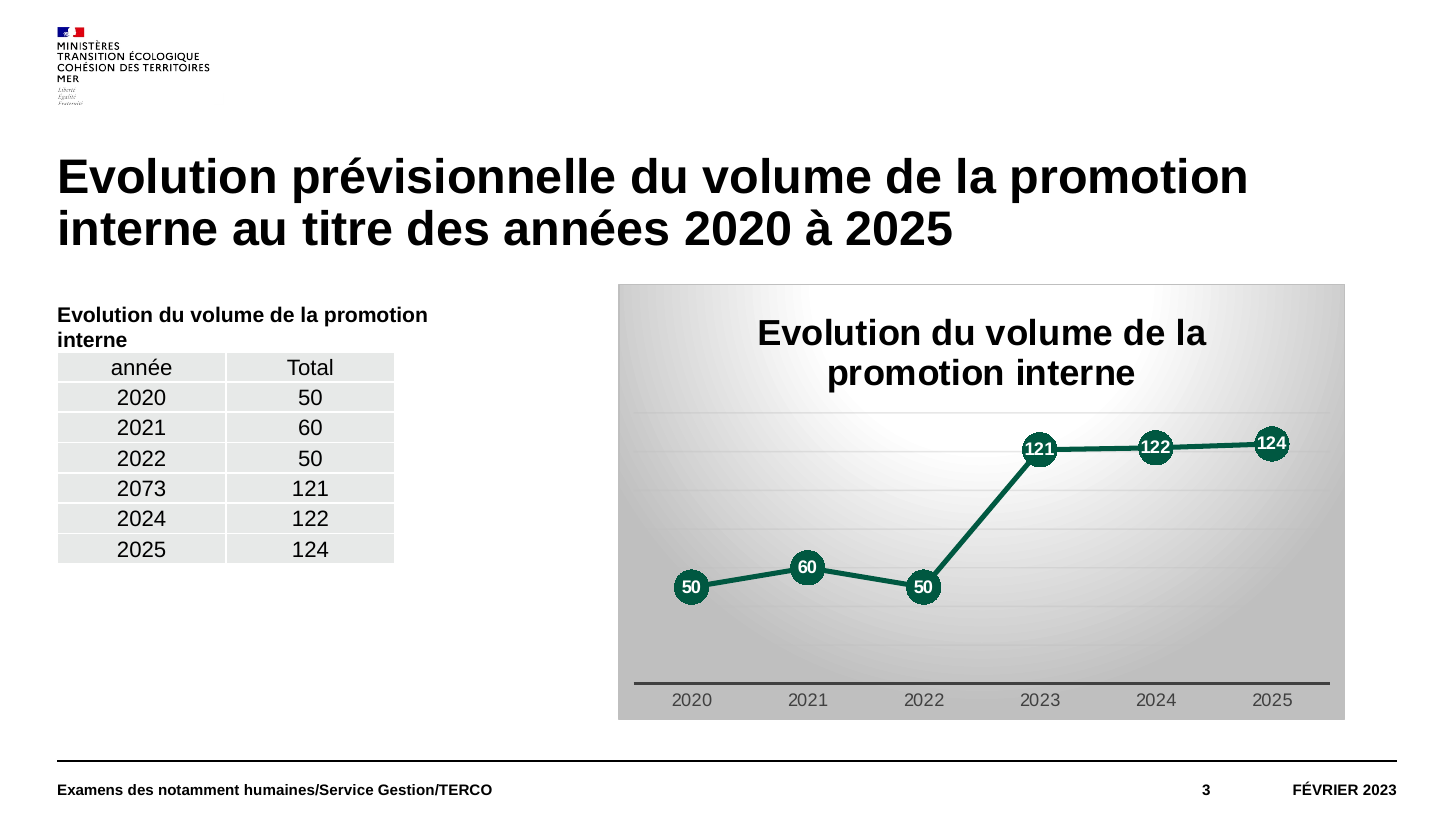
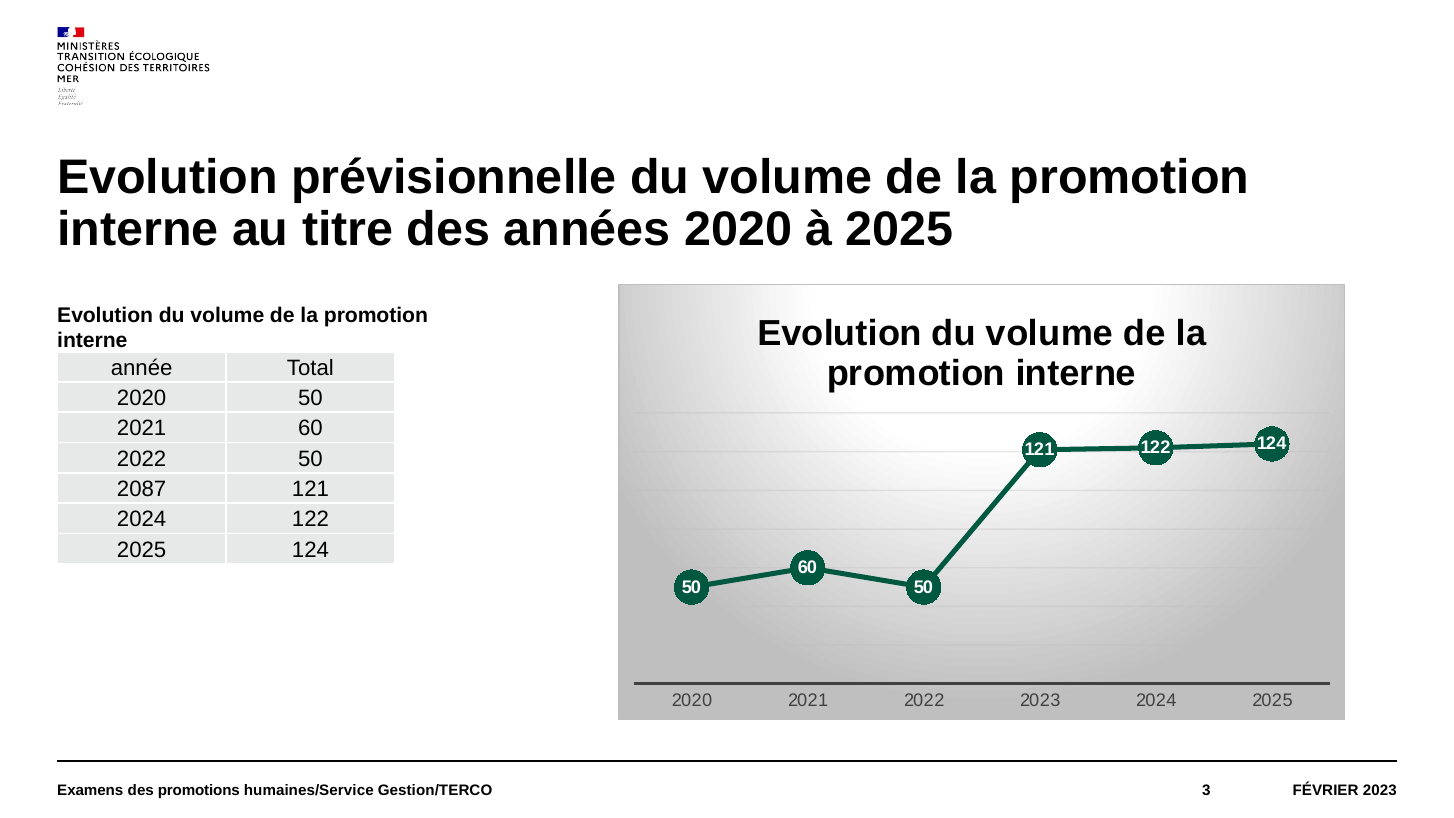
2073: 2073 -> 2087 (142, 489)
notamment: notamment -> promotions (199, 790)
